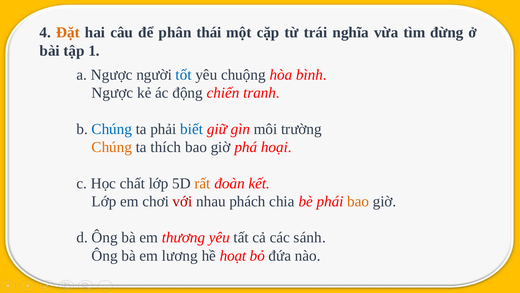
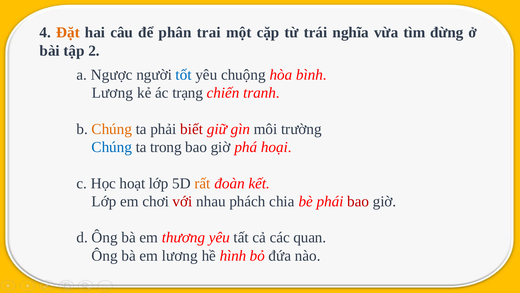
thái: thái -> trai (209, 33)
1: 1 -> 2 (94, 51)
Ngược: Ngược -> Lương (112, 93)
động: động -> trạng (188, 93)
Chúng colour: blue -> orange (112, 129)
biết colour: blue -> red (192, 129)
Chúng colour: orange -> blue (112, 147)
thích: thích -> trong (166, 147)
chất: chất -> hoạt (132, 183)
bao colour: orange -> red (358, 201)
sánh: sánh -> quan (310, 237)
hoạt: hoạt -> hình (233, 255)
